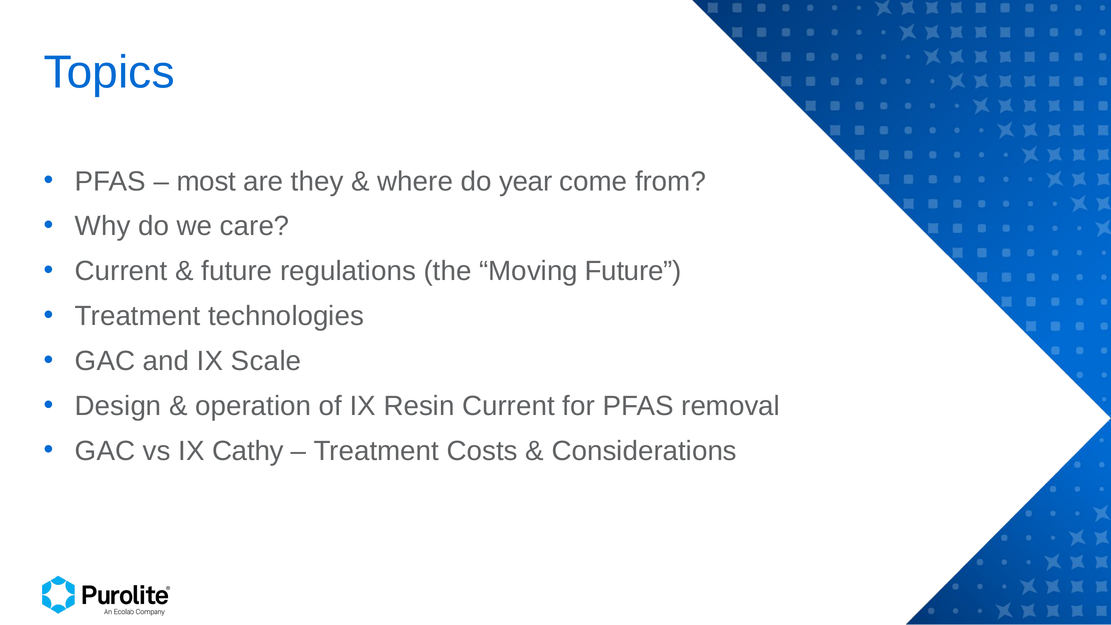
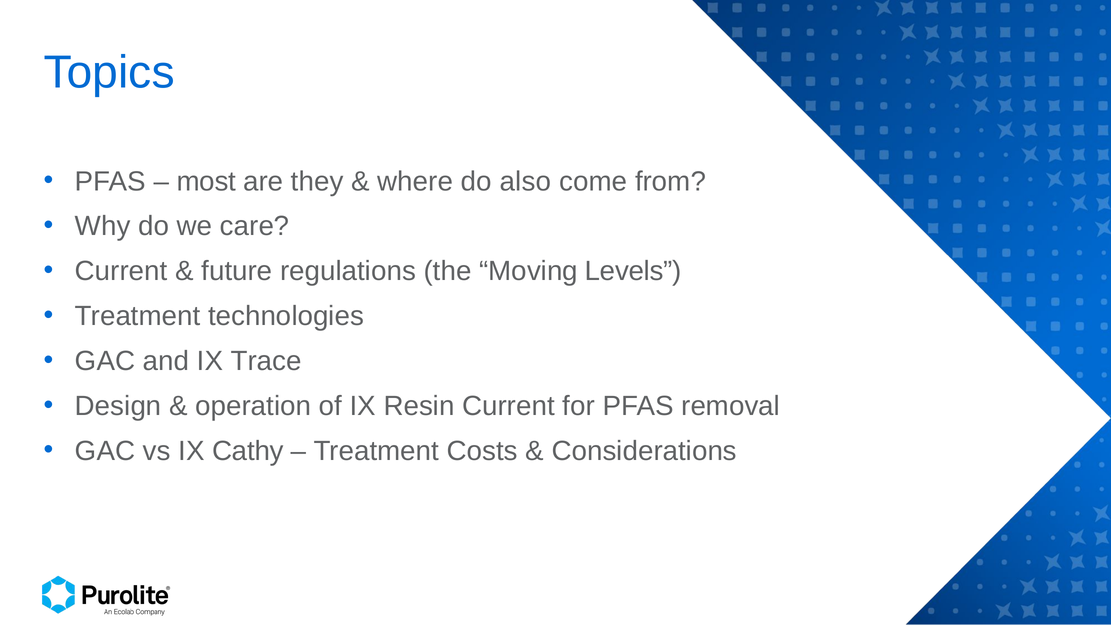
year: year -> also (525, 181)
Moving Future: Future -> Levels (633, 271)
Scale: Scale -> Trace (266, 361)
